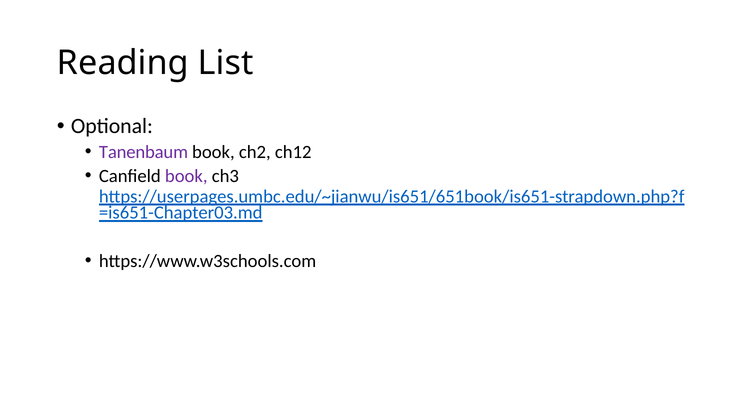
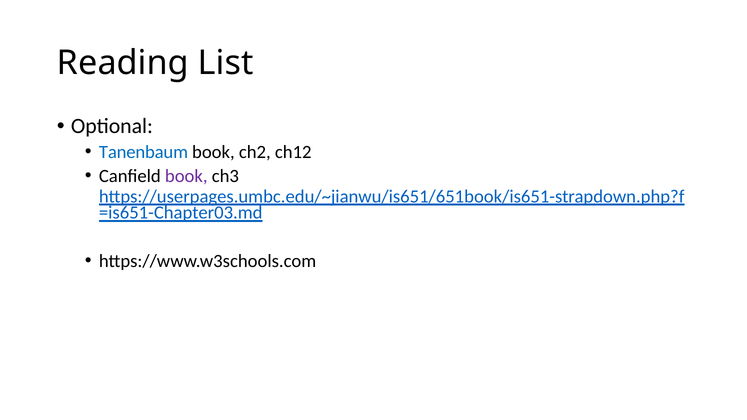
Tanenbaum colour: purple -> blue (144, 152)
